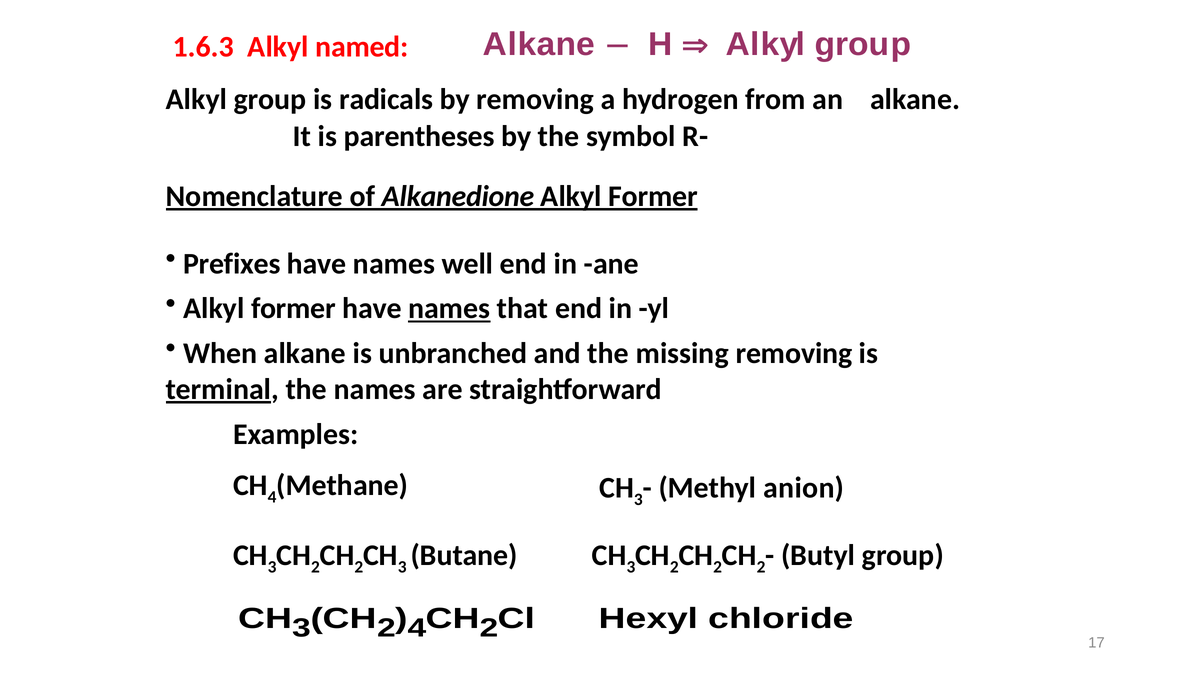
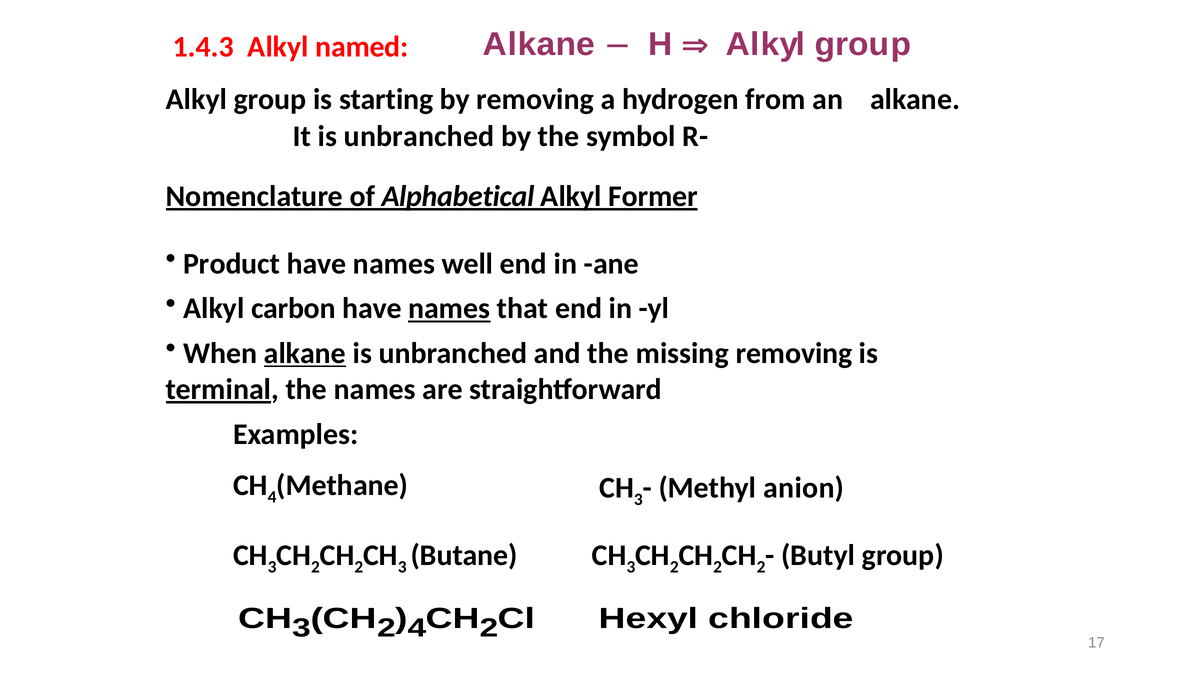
1.6.3: 1.6.3 -> 1.4.3 (203, 47)
radicals: radicals -> starting (386, 99)
It is parentheses: parentheses -> unbranched (419, 137)
Alkanedione: Alkanedione -> Alphabetical (458, 196)
Prefixes: Prefixes -> Product (232, 264)
former: former -> carbon (293, 308)
alkane underline: none -> present (305, 353)
